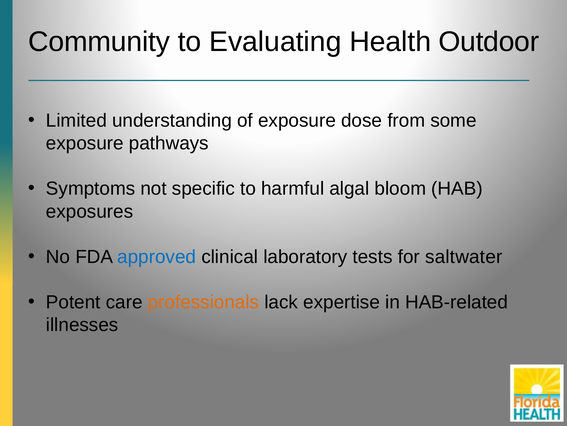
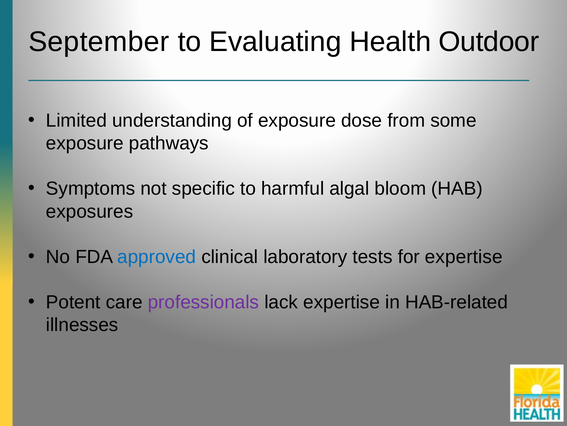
Community: Community -> September (99, 42)
for saltwater: saltwater -> expertise (464, 256)
professionals colour: orange -> purple (203, 302)
